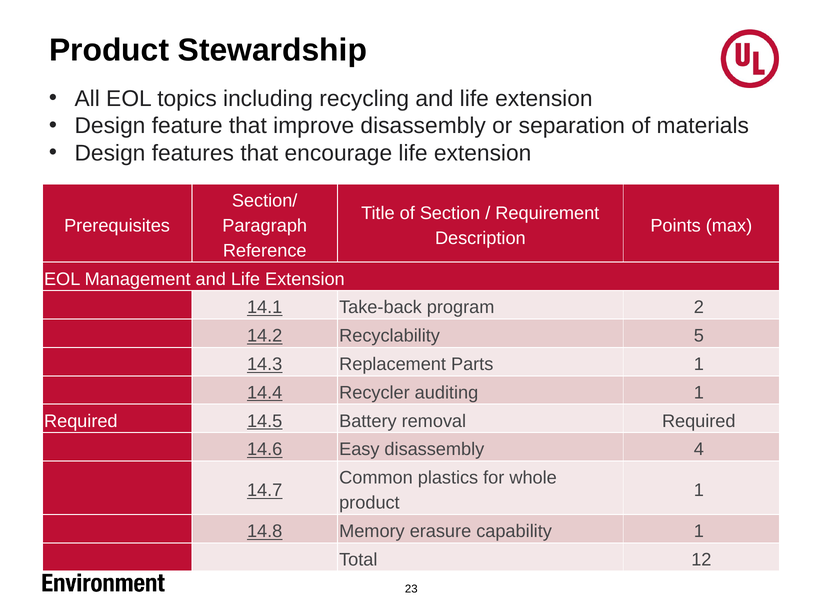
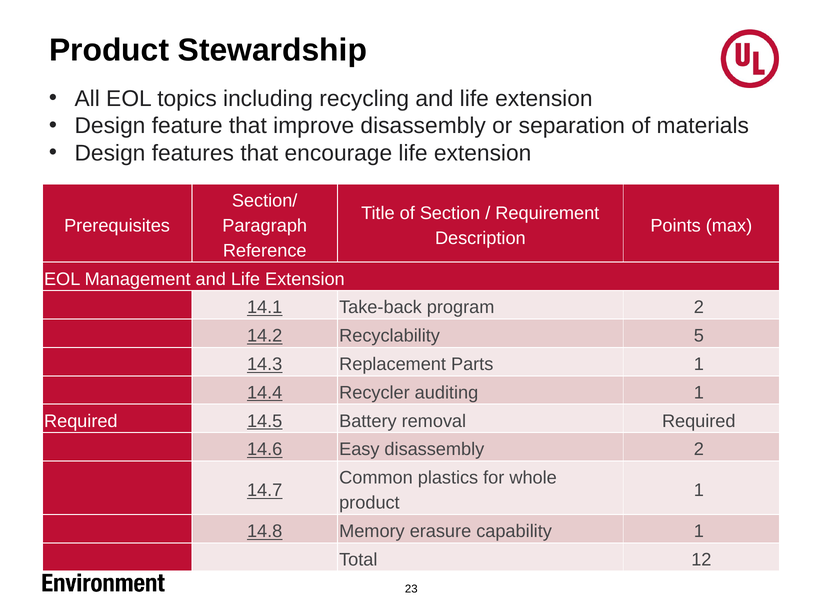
disassembly 4: 4 -> 2 (699, 450)
